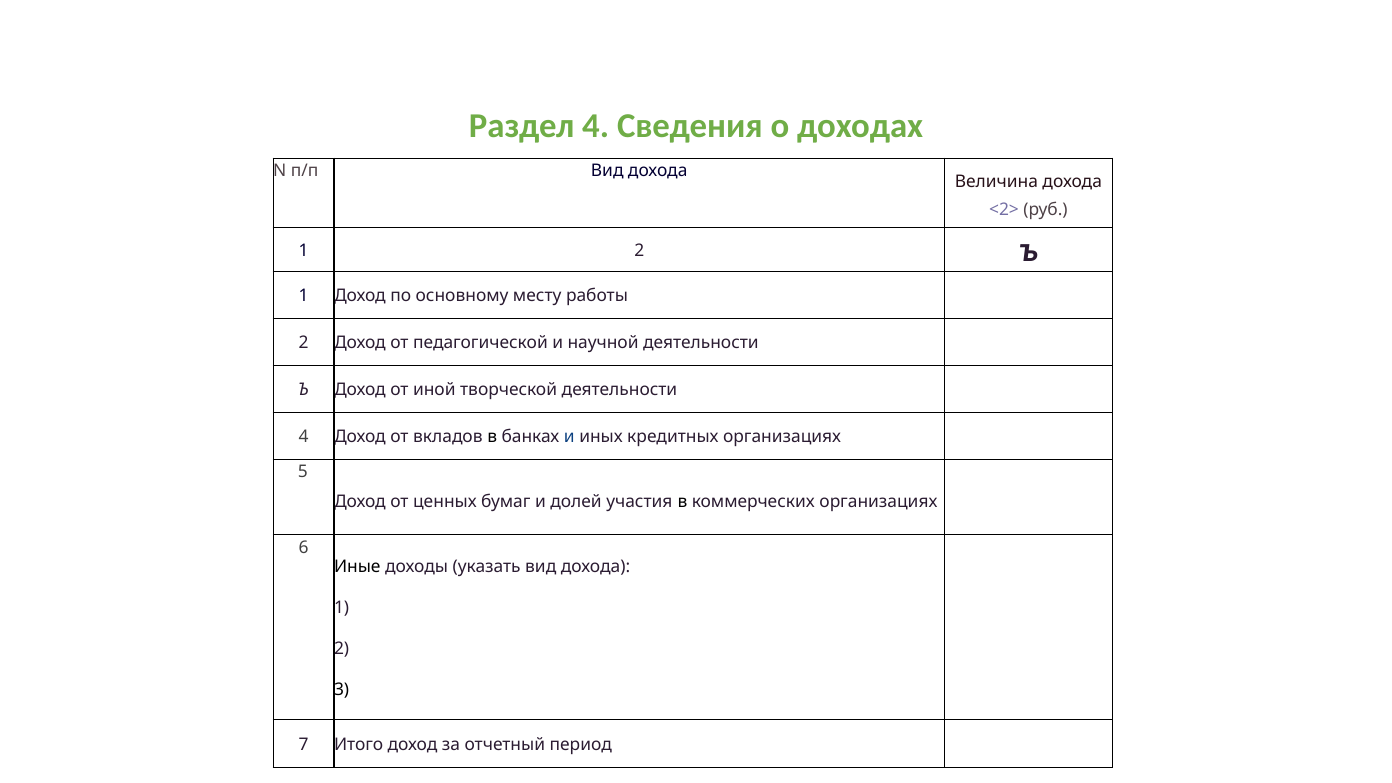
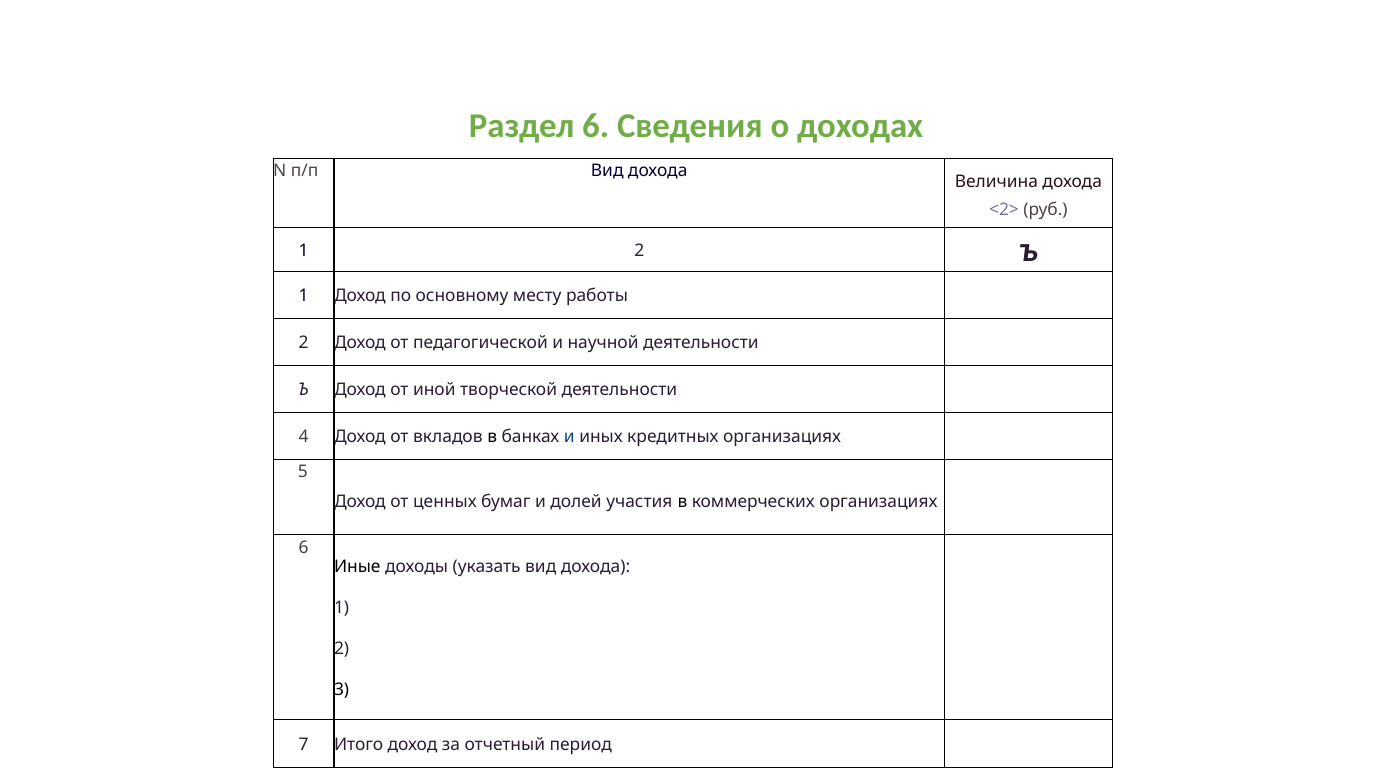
Раздел 4: 4 -> 6 (596, 126)
